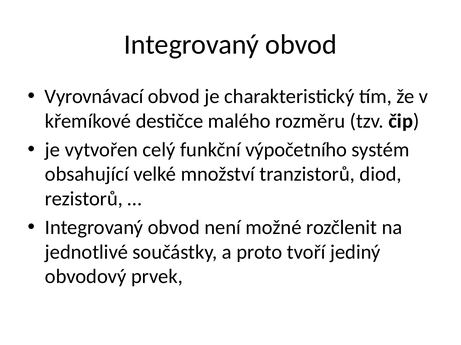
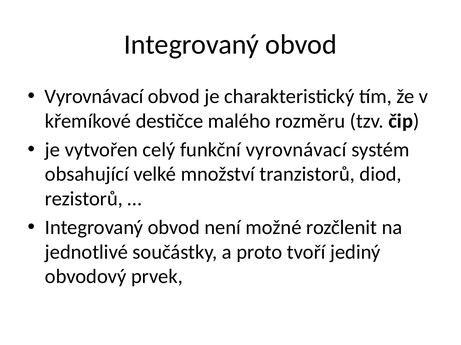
funkční výpočetního: výpočetního -> vyrovnávací (296, 150)
